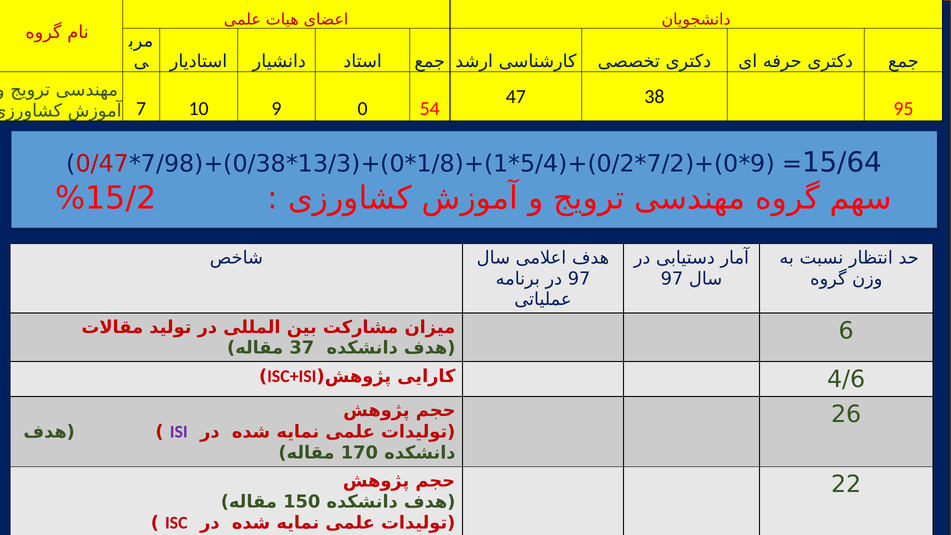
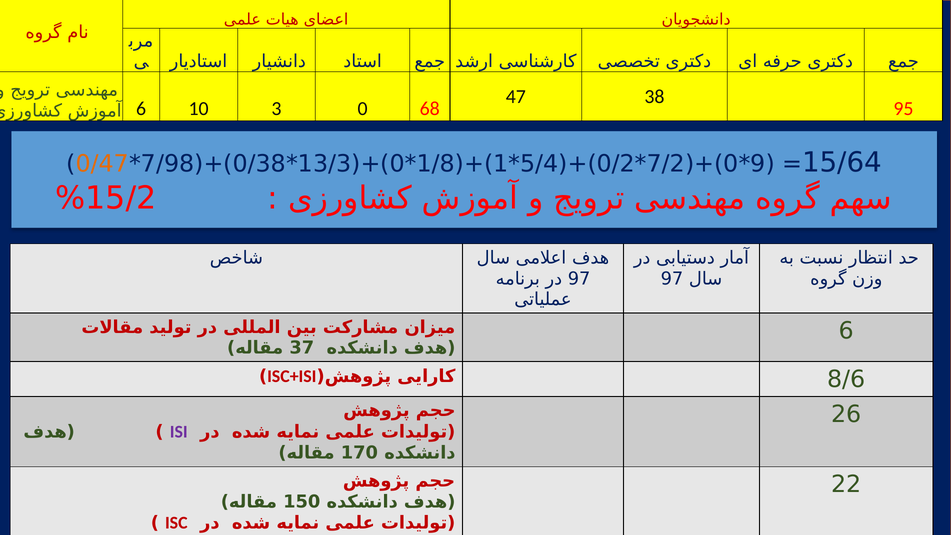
7: 7 -> 6 (141, 109)
10 9: 9 -> 3 (276, 109)
54: 54 -> 68 (430, 109)
0/47 colour: red -> orange (102, 164)
4/6: 4/6 -> 8/6 (846, 379)
